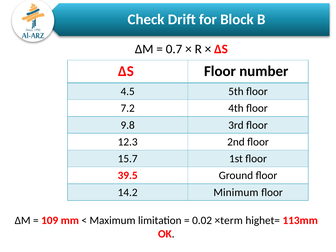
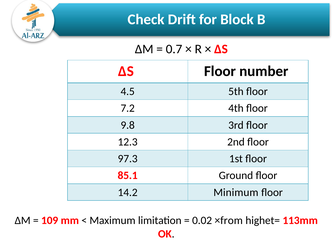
15.7: 15.7 -> 97.3 (128, 159)
39.5: 39.5 -> 85.1 (128, 176)
×term: ×term -> ×from (229, 220)
